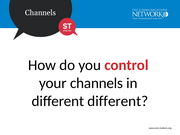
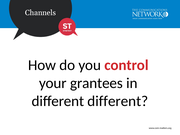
your channels: channels -> grantees (96, 83)
